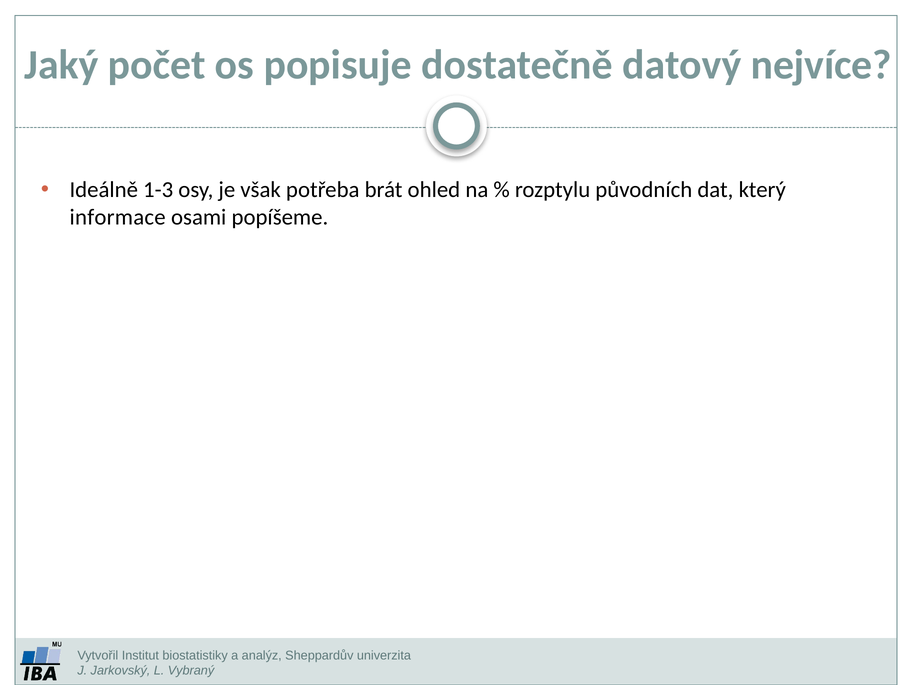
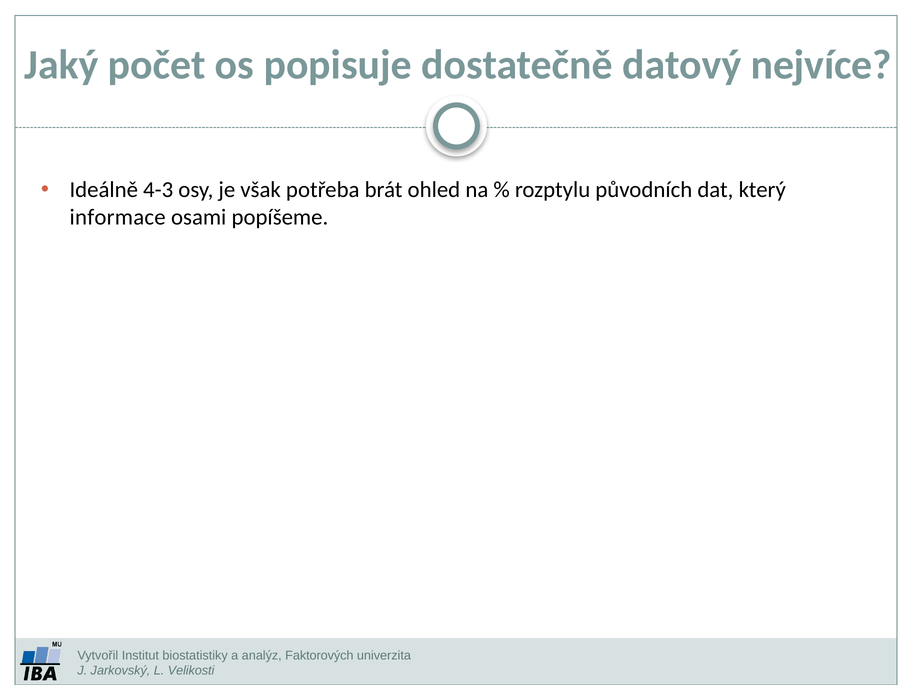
1-3: 1-3 -> 4-3 (158, 190)
Sheppardův: Sheppardův -> Faktorových (319, 655)
Vybraný: Vybraný -> Velikosti (191, 670)
